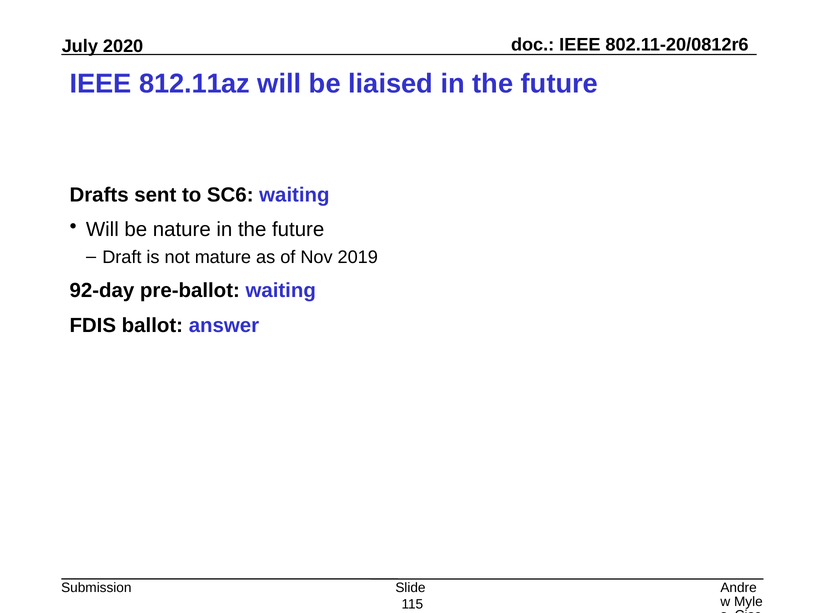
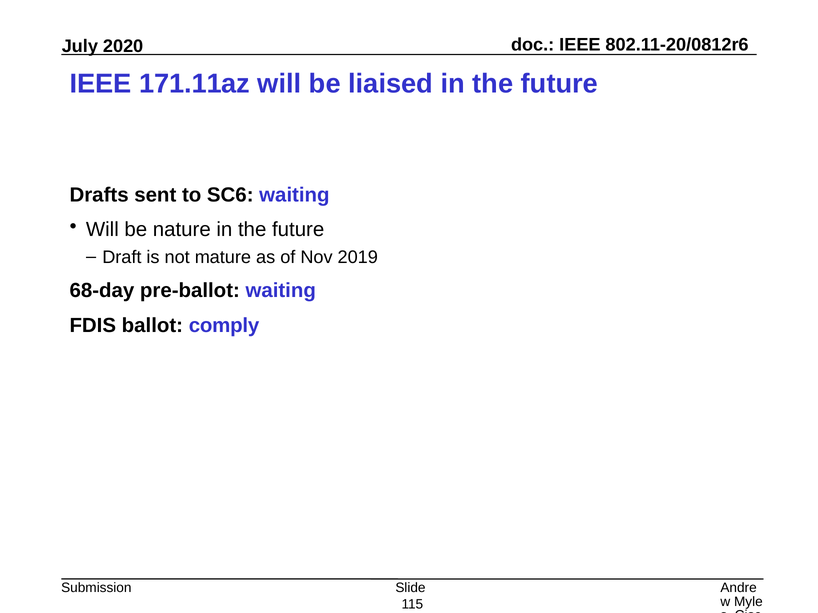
812.11az: 812.11az -> 171.11az (195, 84)
92-day: 92-day -> 68-day (102, 291)
answer: answer -> comply (224, 326)
